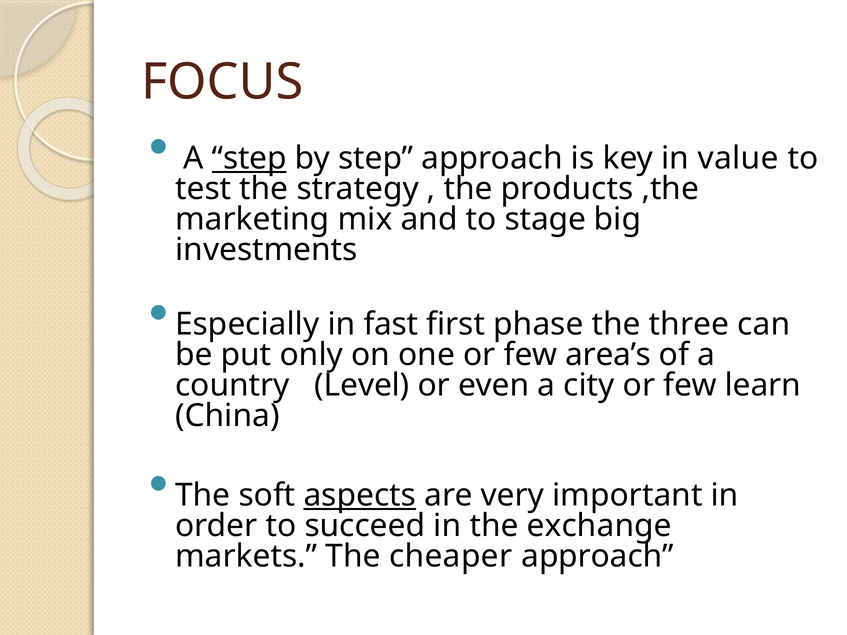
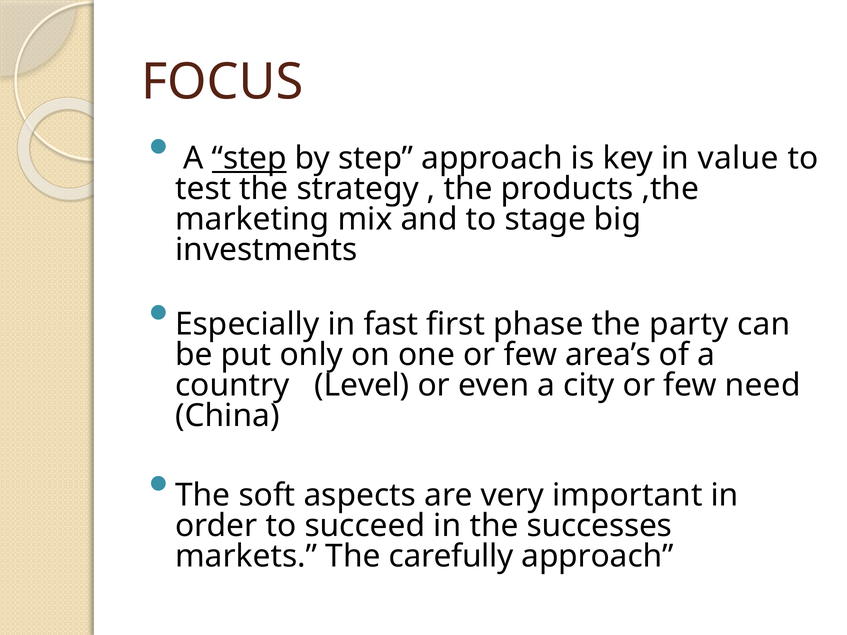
three: three -> party (689, 324)
learn: learn -> need (763, 385)
aspects underline: present -> none (360, 496)
exchange: exchange -> successes (599, 526)
cheaper: cheaper -> carefully (451, 557)
